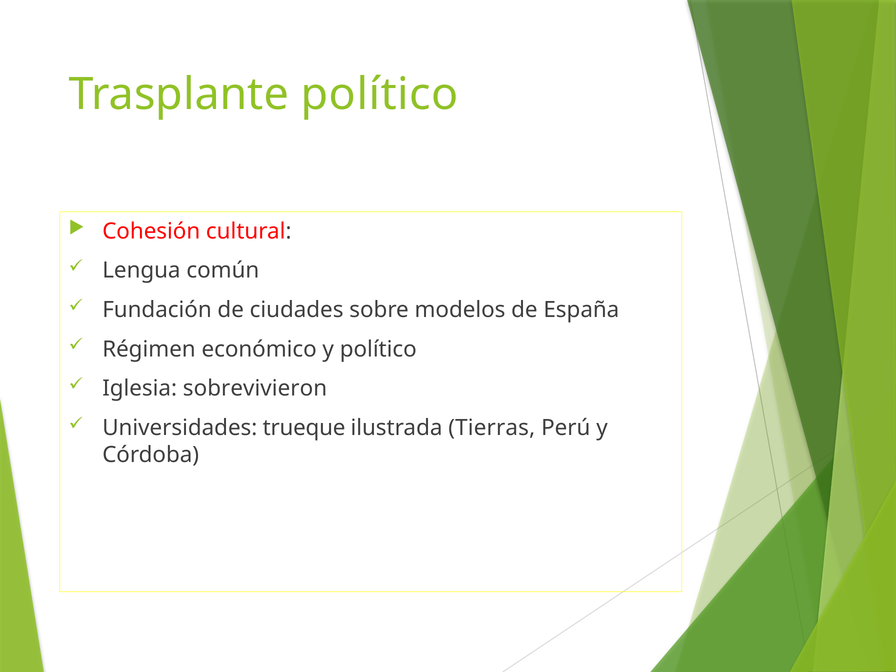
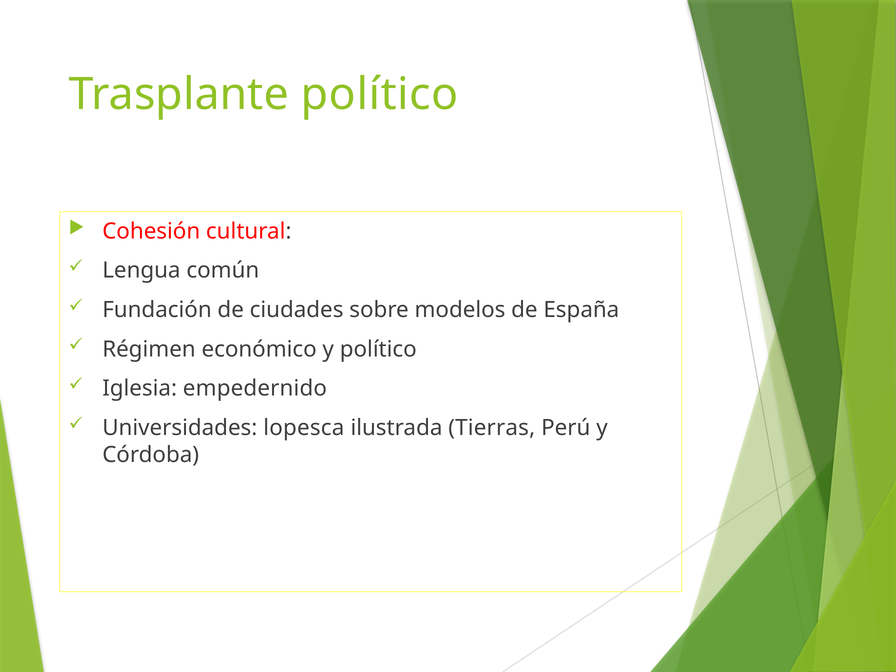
sobrevivieron: sobrevivieron -> empedernido (255, 389)
trueque: trueque -> lopesca (304, 428)
